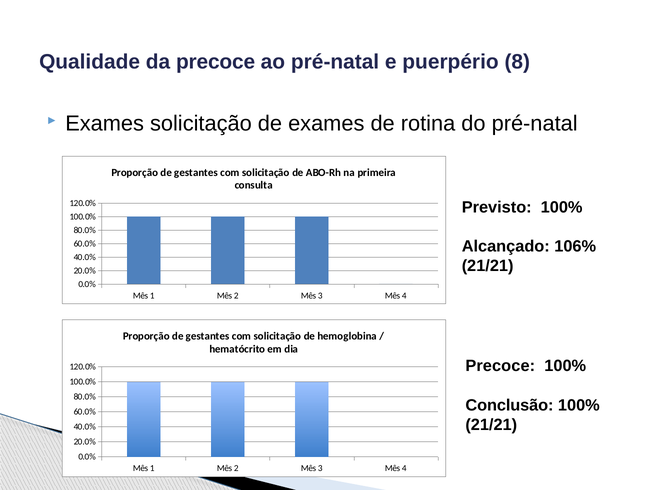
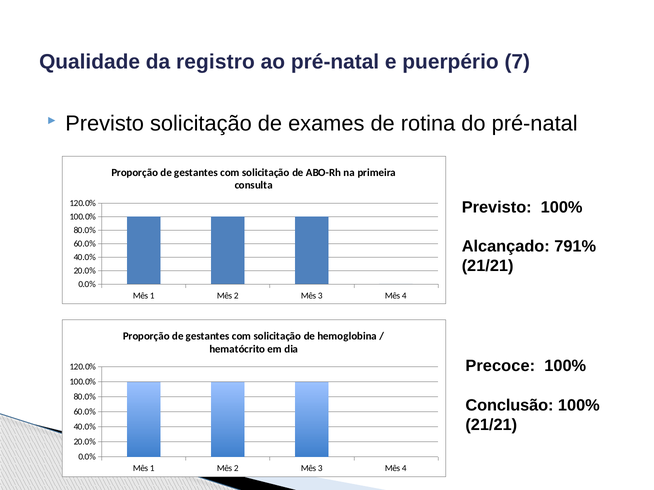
da precoce: precoce -> registro (215, 62)
8: 8 -> 7 (517, 62)
Exames: Exames -> Previsto (105, 124)
106%: 106% -> 791% (575, 247)
